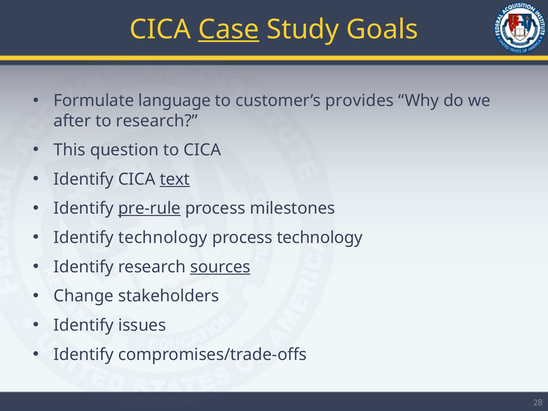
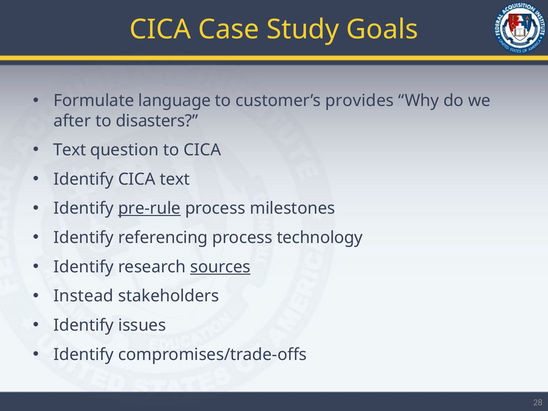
Case underline: present -> none (229, 29)
to research: research -> disasters (157, 121)
This: This -> Text (70, 150)
text underline: present -> none (175, 179)
Identify technology: technology -> referencing (163, 238)
Change: Change -> Instead (84, 296)
